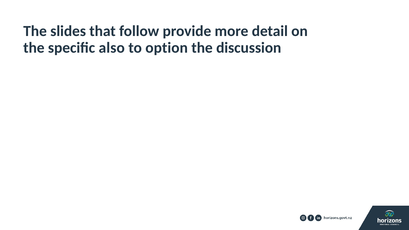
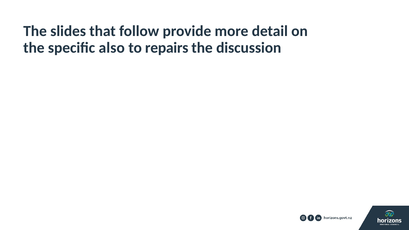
option: option -> repairs (167, 48)
